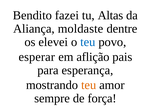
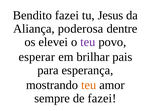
Altas: Altas -> Jesus (110, 15)
moldaste: moldaste -> poderosa (81, 29)
teu colour: blue -> purple (88, 42)
aflição: aflição -> brilhar (93, 57)
de força: força -> fazei (102, 98)
